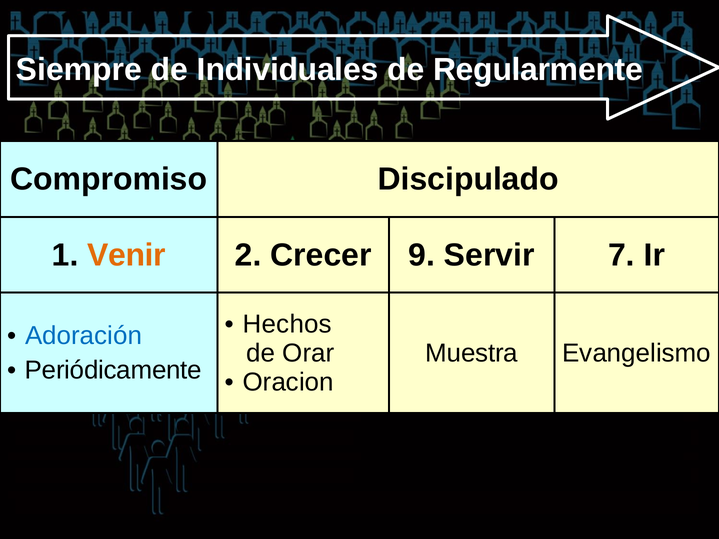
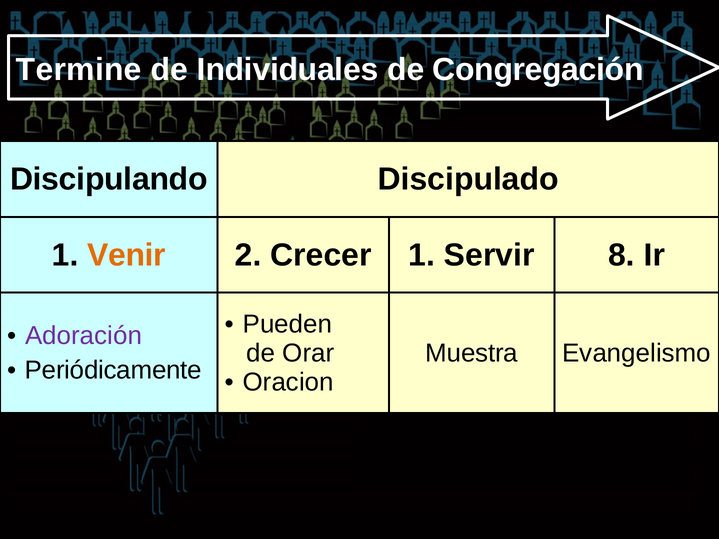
Siempre: Siempre -> Termine (79, 70)
Regularmente: Regularmente -> Congregación (538, 70)
Compromiso: Compromiso -> Discipulando (109, 180)
Crecer 9: 9 -> 1 (422, 255)
7: 7 -> 8 (622, 255)
Hechos: Hechos -> Pueden (287, 324)
Adoración colour: blue -> purple (84, 336)
